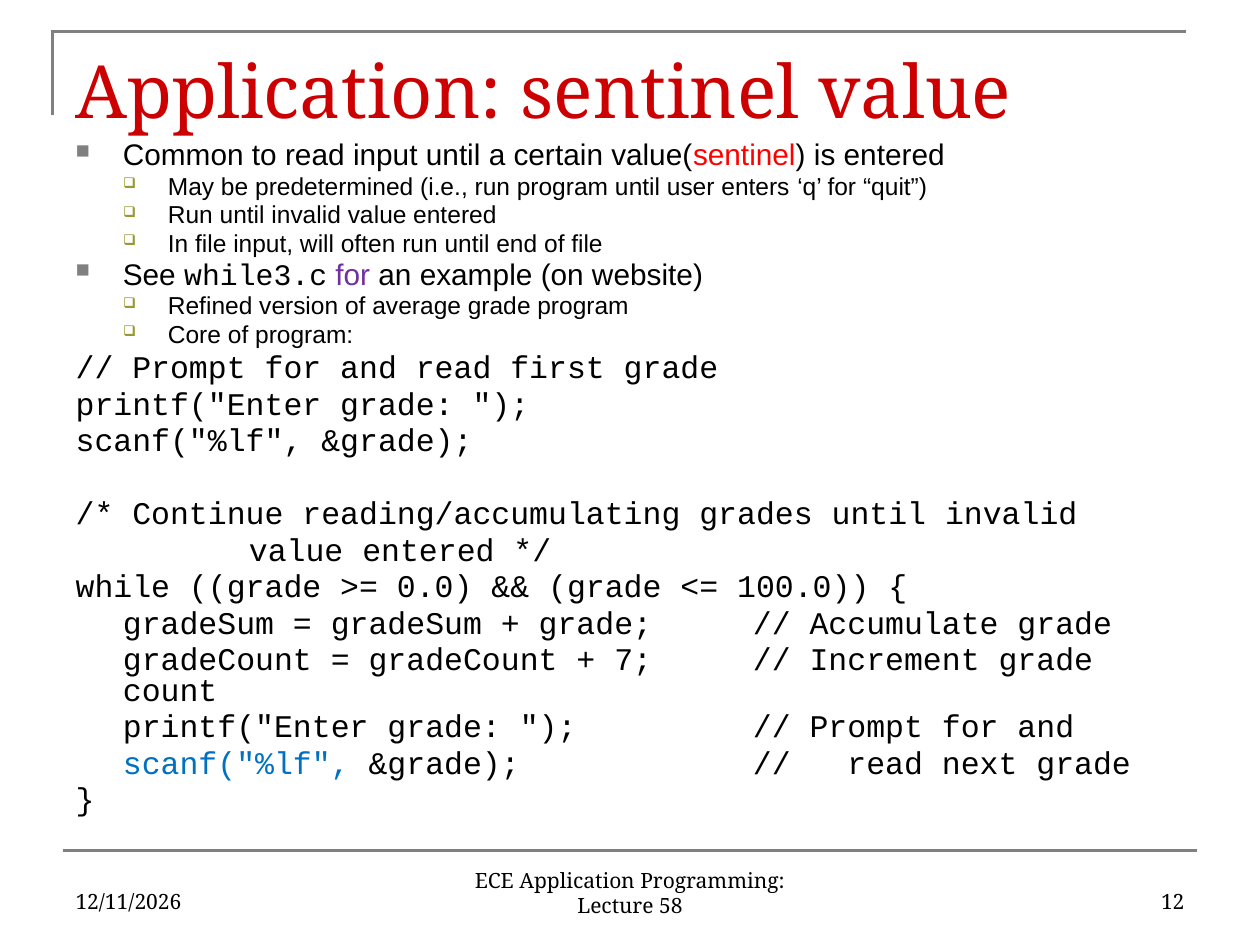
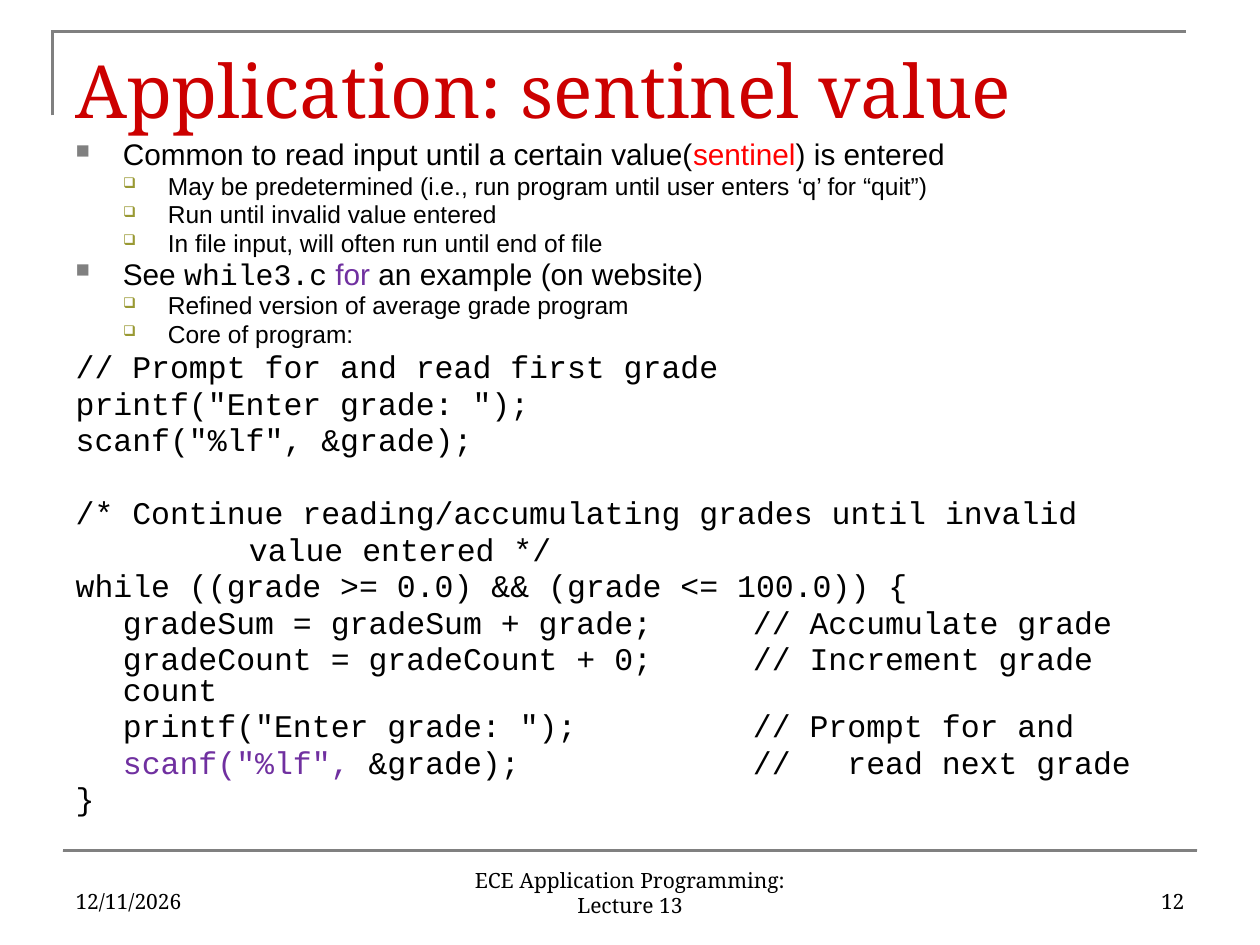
7: 7 -> 0 (633, 661)
scanf("%lf colour: blue -> purple (236, 764)
58: 58 -> 13 (671, 907)
